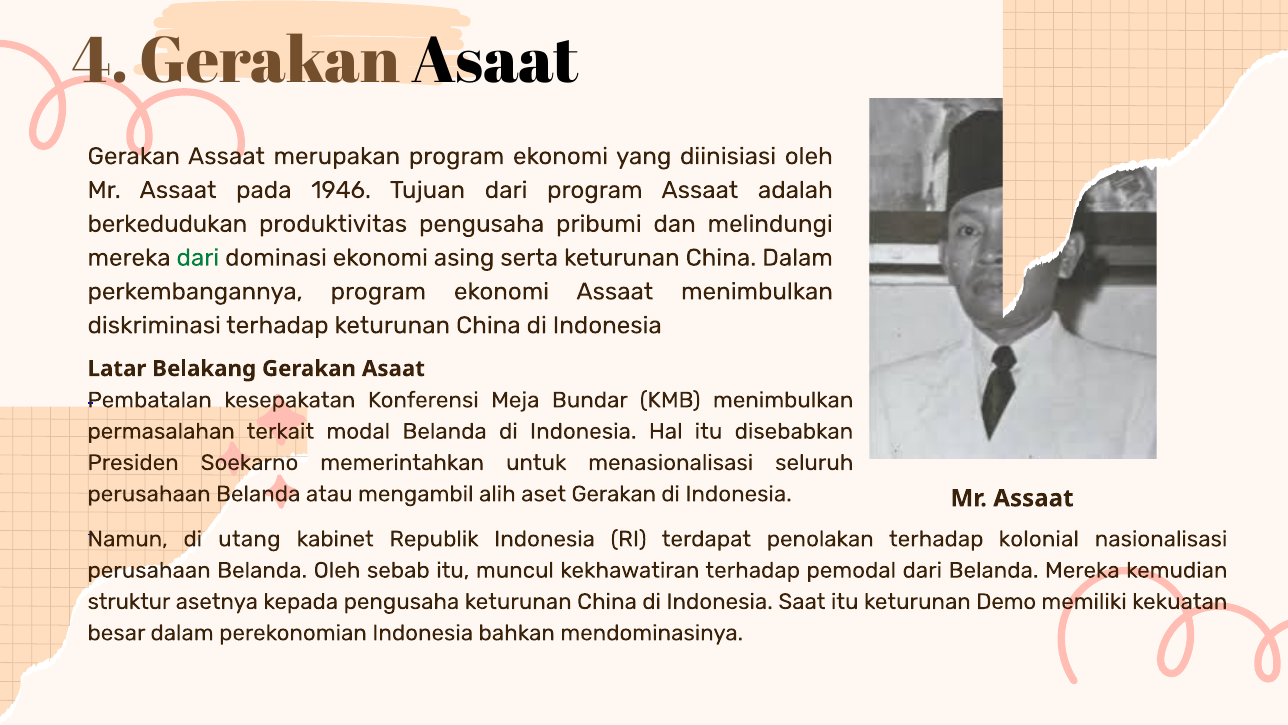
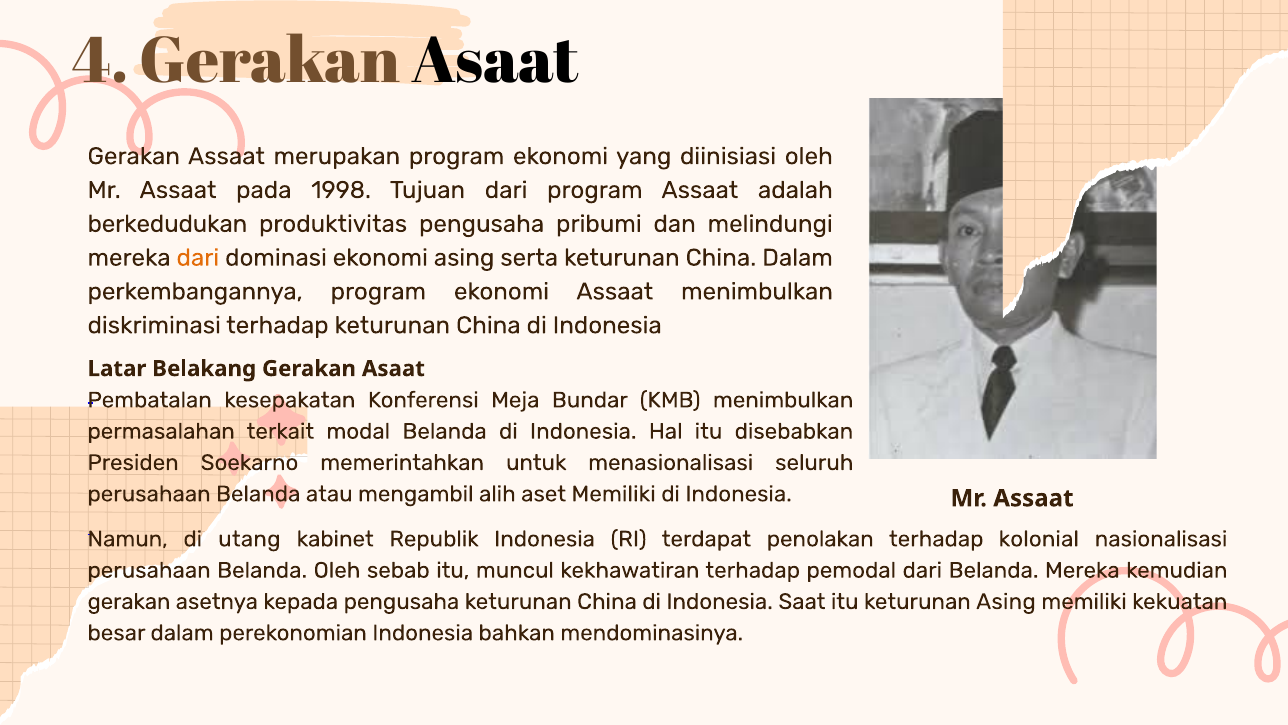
1946: 1946 -> 1998 (341, 190)
dari colour: green -> orange (198, 257)
aset Gerakan: Gerakan -> Memiliki (614, 494)
struktur: struktur -> gerakan (129, 601)
keturunan Demo: Demo -> Asing (1006, 601)
